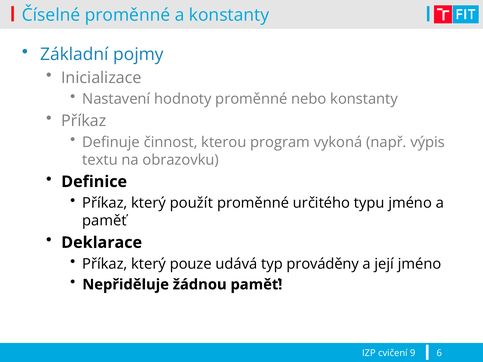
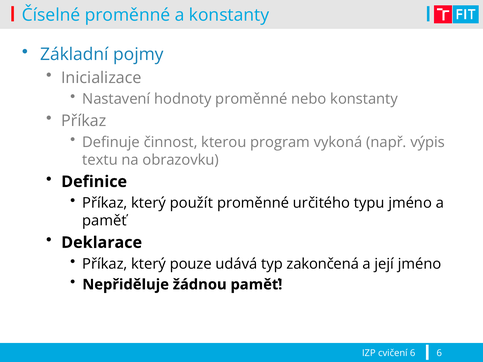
prováděny: prováděny -> zakončená (323, 264)
cvičení 9: 9 -> 6 (413, 353)
